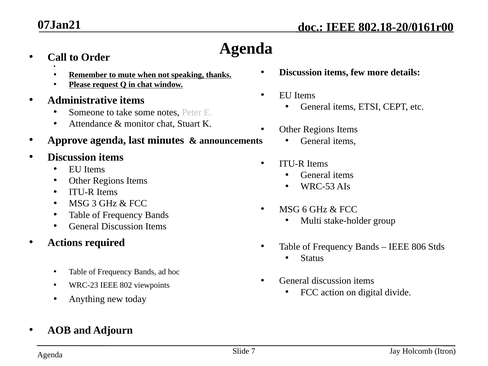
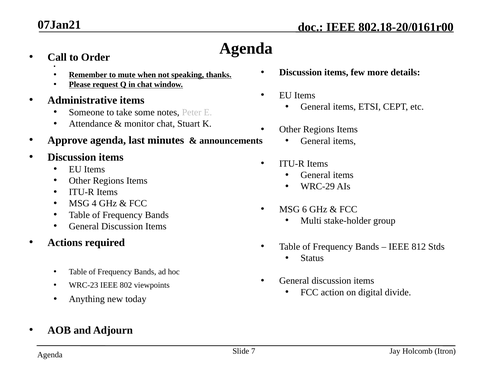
WRC-53: WRC-53 -> WRC-29 (318, 186)
3: 3 -> 4 (94, 203)
806: 806 -> 812 (419, 247)
